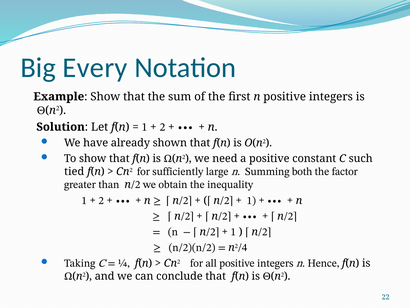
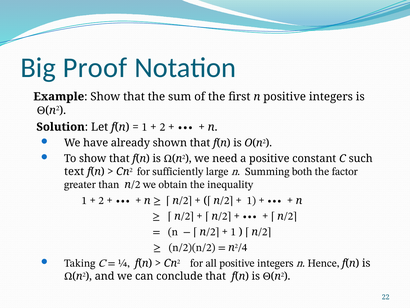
Every: Every -> Proof (95, 68)
tied: tied -> text (74, 171)
